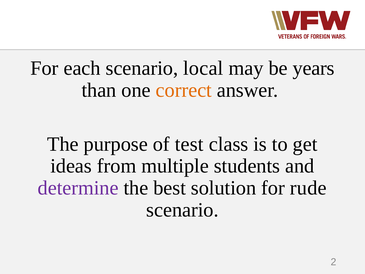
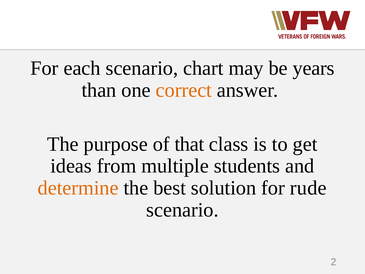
local: local -> chart (203, 68)
test: test -> that (189, 144)
determine colour: purple -> orange (78, 188)
